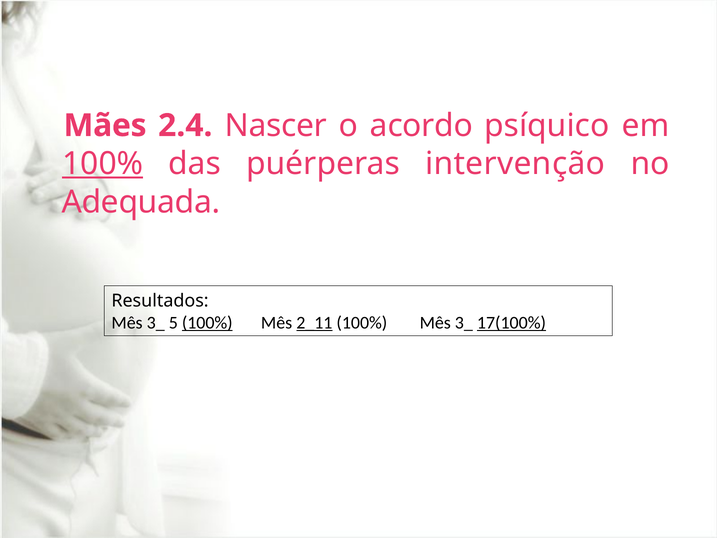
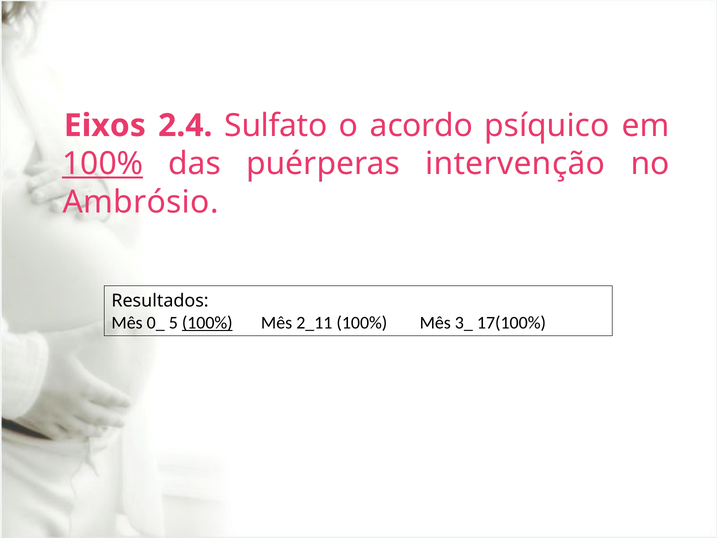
Mães: Mães -> Eixos (105, 125)
Nascer: Nascer -> Sulfato (276, 125)
Adequada: Adequada -> Ambrósio (141, 202)
3_: 3_ -> 0_ (156, 322)
2_11 underline: present -> none (314, 322)
17(100% underline: present -> none (511, 322)
